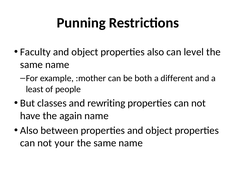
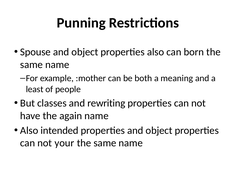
Faculty: Faculty -> Spouse (35, 52)
level: level -> born (194, 52)
different: different -> meaning (177, 78)
between: between -> intended (60, 130)
